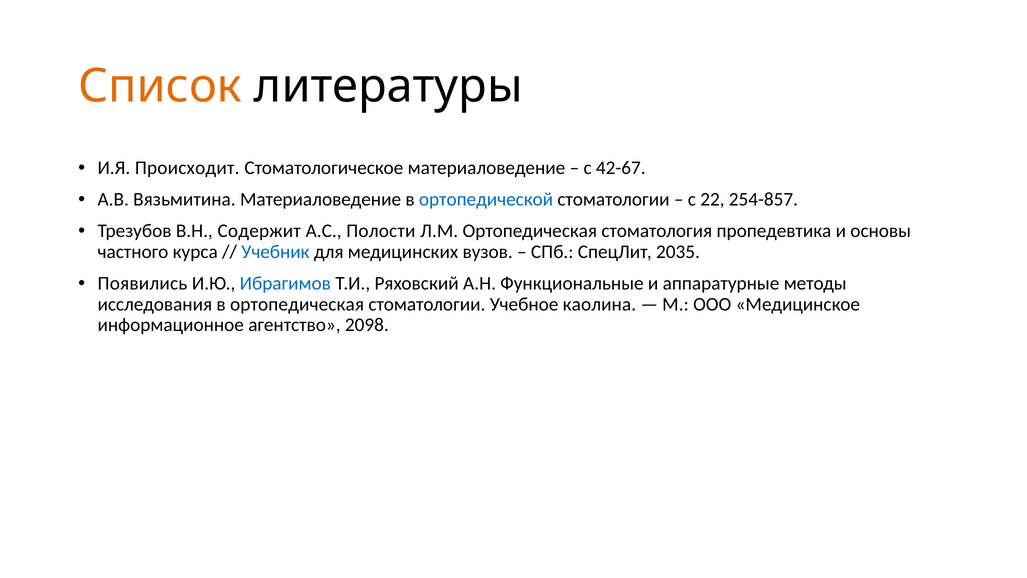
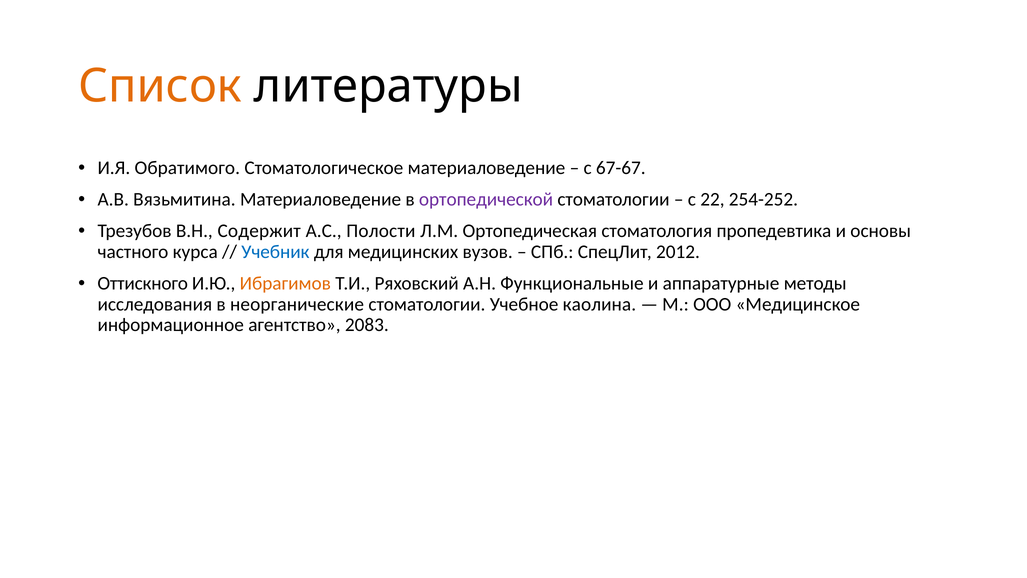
Происходит: Происходит -> Обратимого (187, 168)
42-67: 42-67 -> 67-67 (621, 168)
ортопедической colour: blue -> purple (486, 199)
254-857: 254-857 -> 254-252 (763, 199)
2035: 2035 -> 2012 (678, 252)
Появились: Появились -> Оттискного (143, 283)
Ибрагимов colour: blue -> orange (285, 283)
в ортопедическая: ортопедическая -> неорганические (297, 304)
2098: 2098 -> 2083 (367, 325)
